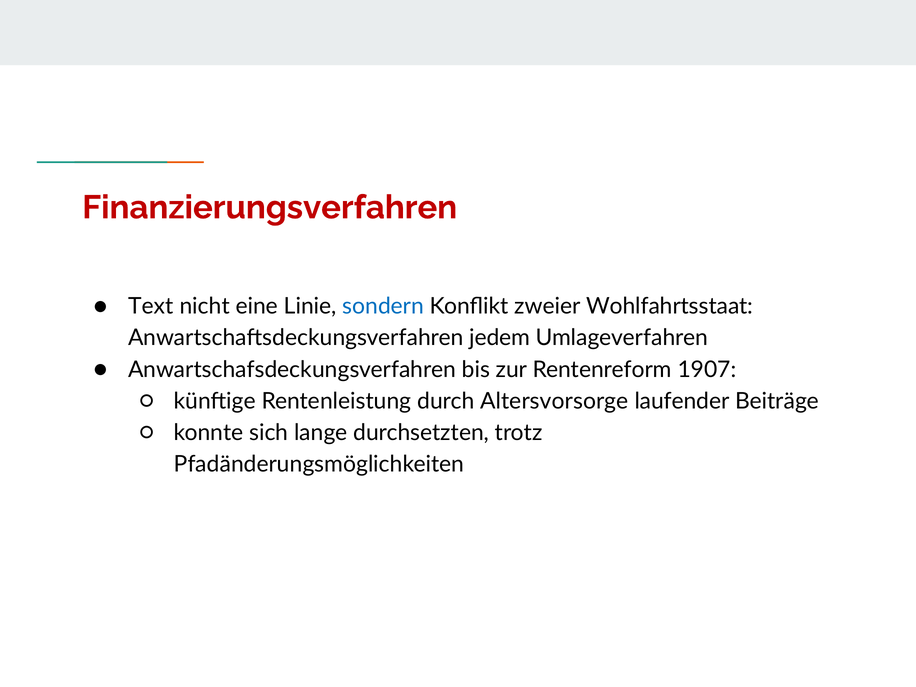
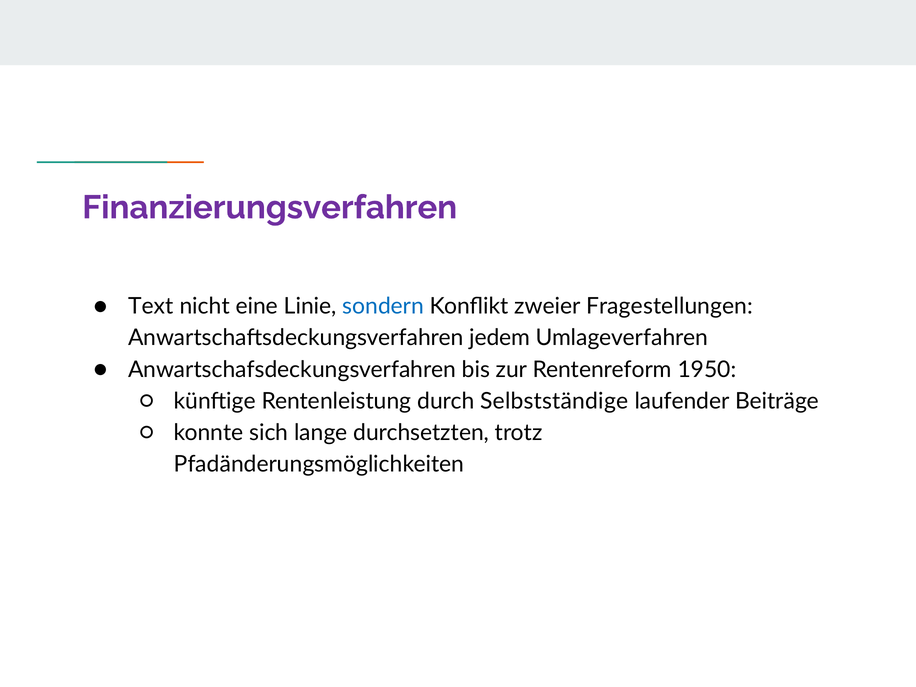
Finanzierungsverfahren colour: red -> purple (270, 207)
Wohlfahrtsstaat: Wohlfahrtsstaat -> Fragestellungen (670, 306)
1907: 1907 -> 1950 (707, 369)
Altersvorsorge: Altersvorsorge -> Selbstständige (554, 401)
